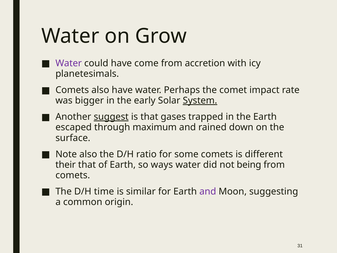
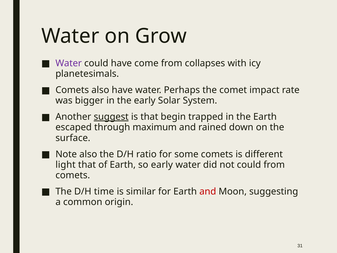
accretion: accretion -> collapses (205, 63)
System underline: present -> none (200, 101)
gases: gases -> begin (173, 117)
their: their -> light (66, 165)
so ways: ways -> early (162, 165)
not being: being -> could (249, 165)
and colour: purple -> red (208, 191)
